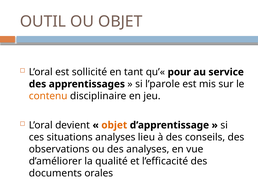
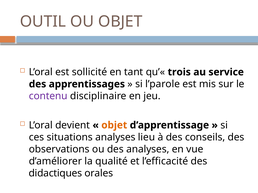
pour: pour -> trois (179, 72)
contenu colour: orange -> purple (48, 96)
documents: documents -> didactiques (55, 174)
